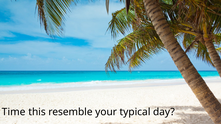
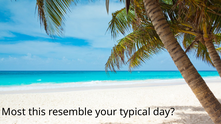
Time: Time -> Most (14, 112)
